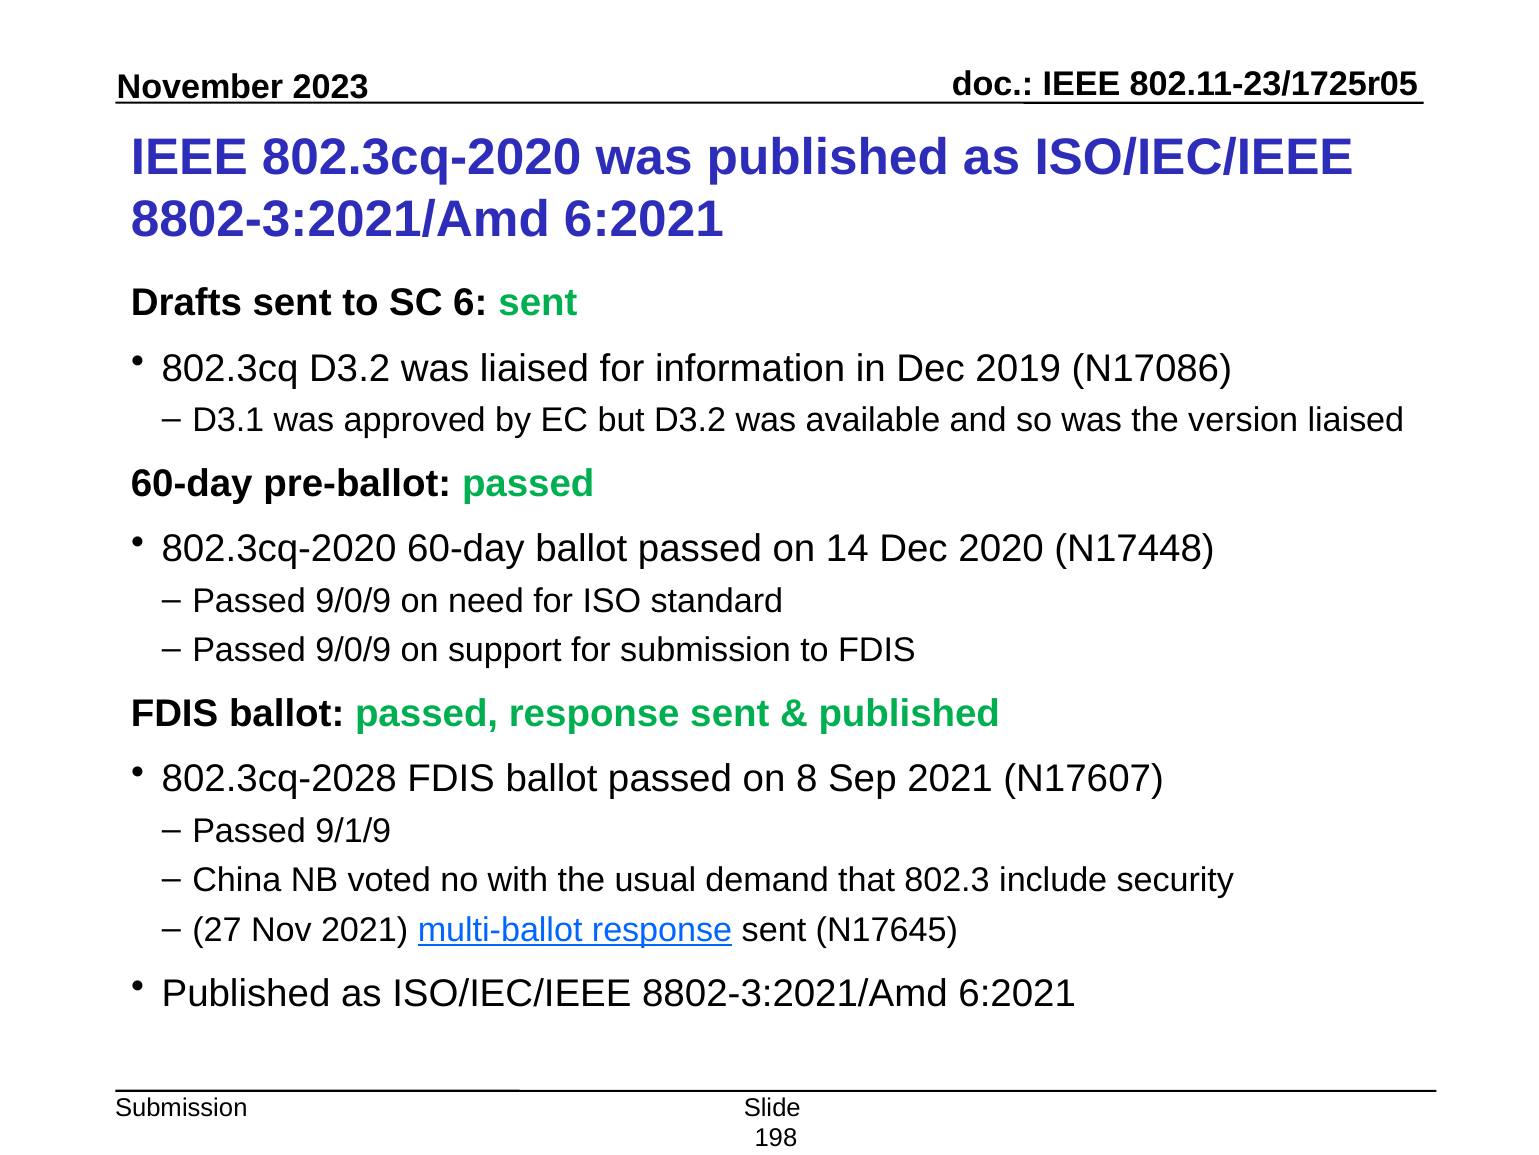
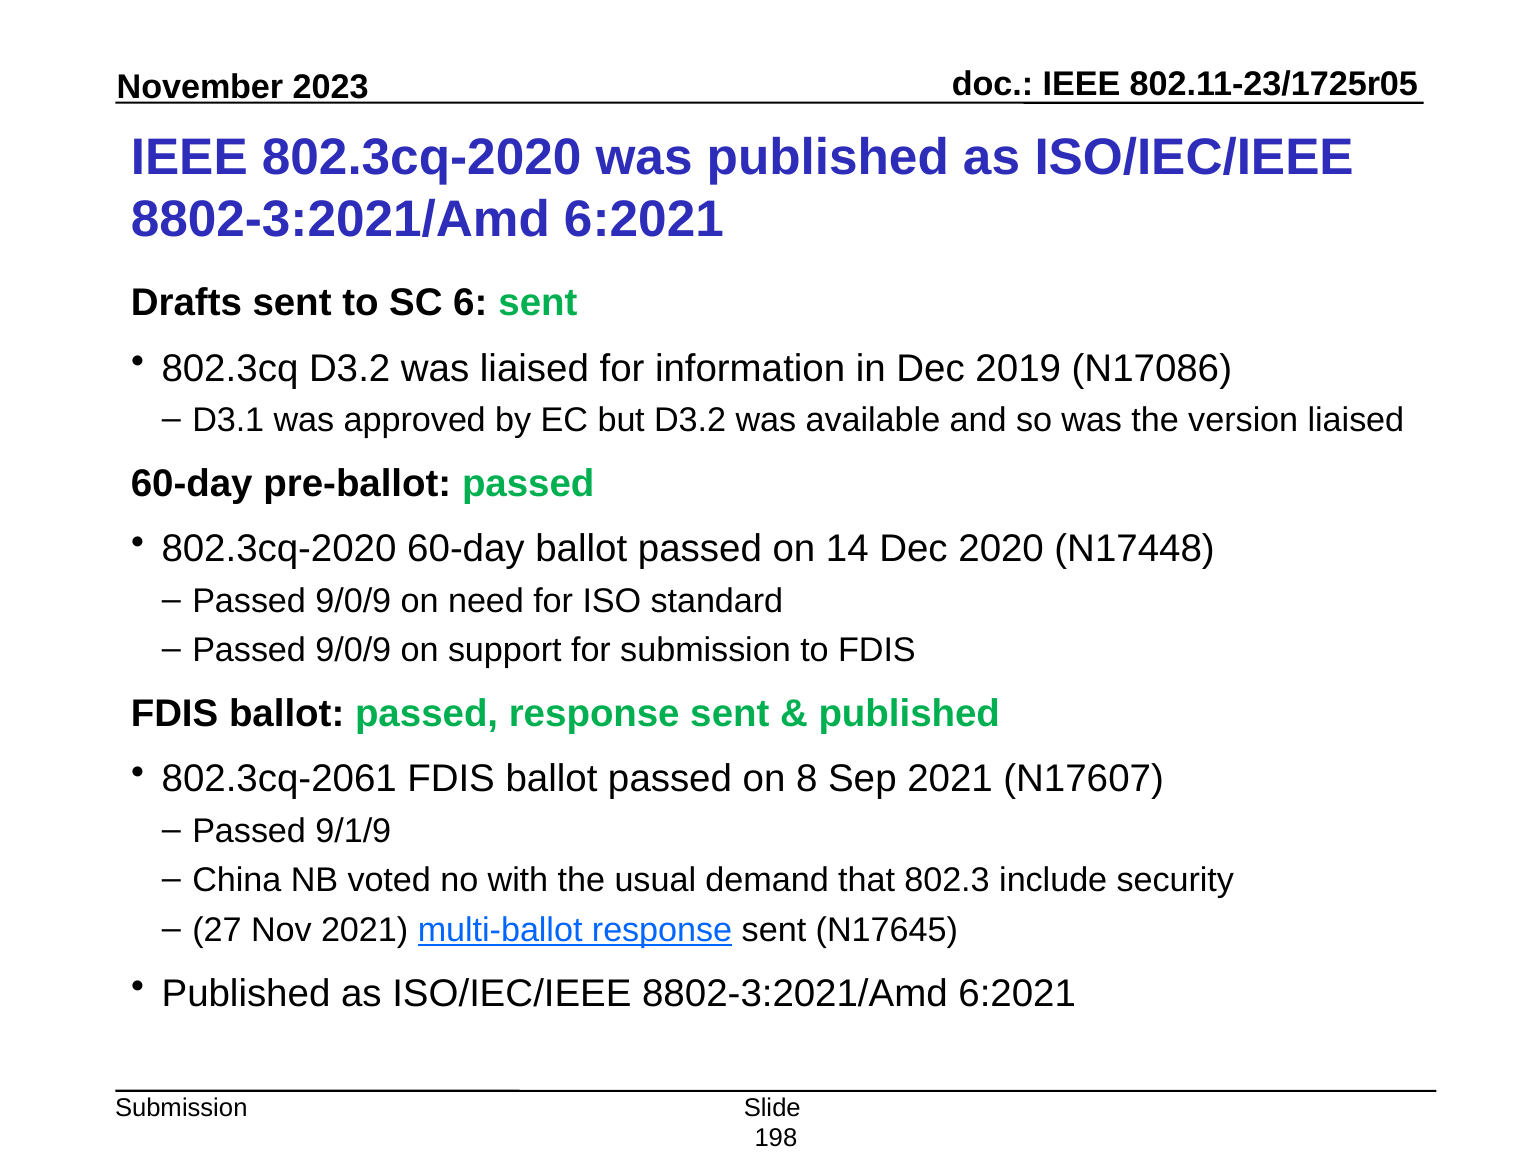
802.3cq-2028: 802.3cq-2028 -> 802.3cq-2061 (279, 779)
